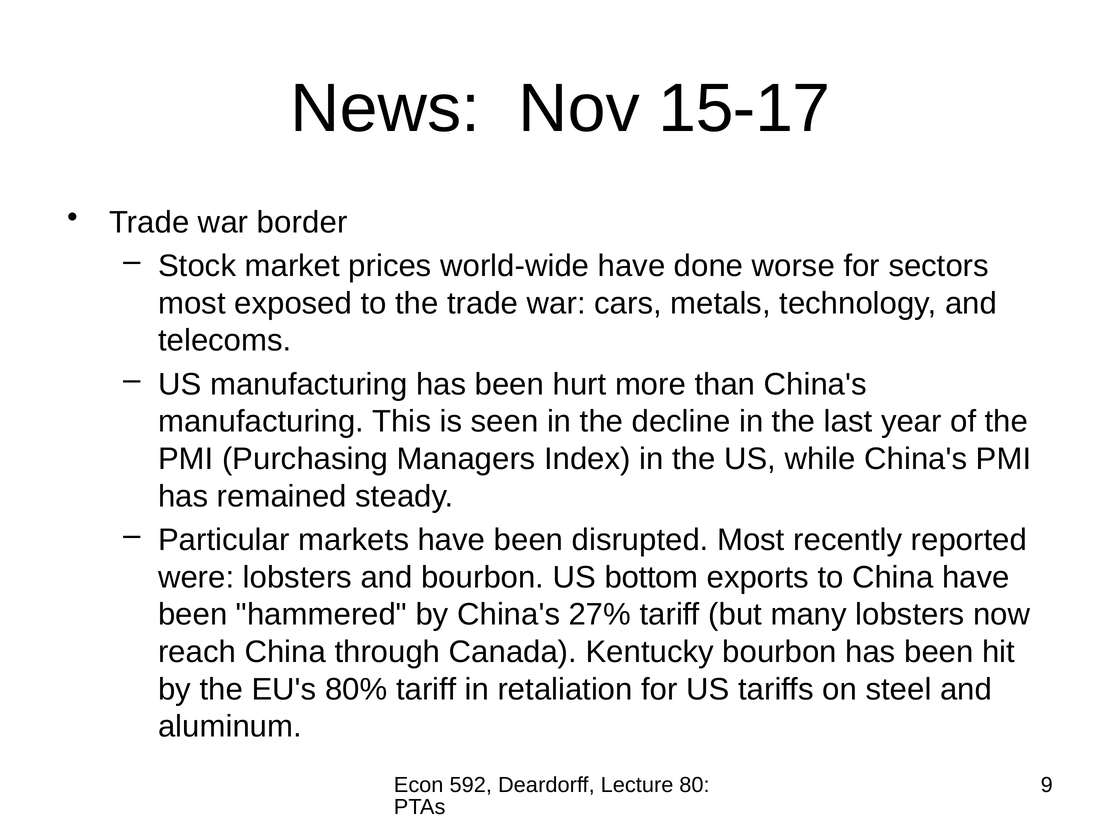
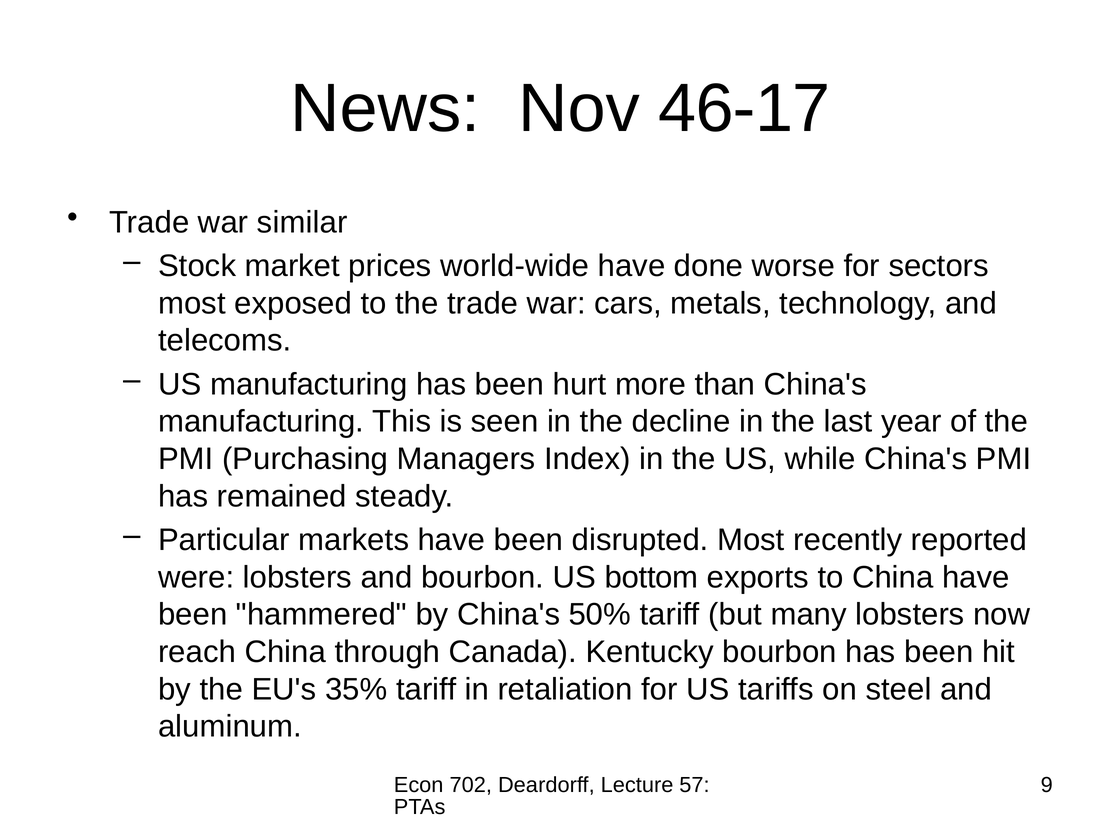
15-17: 15-17 -> 46-17 (744, 108)
border: border -> similar (302, 222)
27%: 27% -> 50% (600, 615)
80%: 80% -> 35% (356, 689)
592: 592 -> 702 (471, 785)
80: 80 -> 57 (694, 785)
